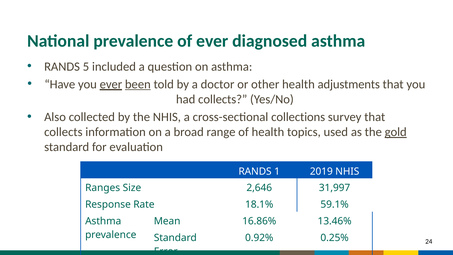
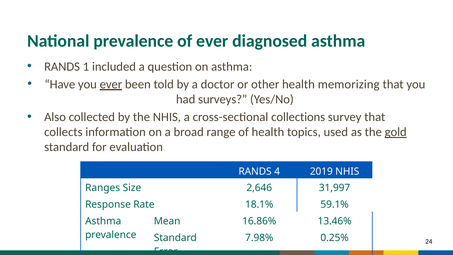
5: 5 -> 1 (86, 67)
been underline: present -> none (138, 84)
adjustments: adjustments -> memorizing (349, 84)
had collects: collects -> surveys (223, 99)
1: 1 -> 4 (277, 171)
0.92%: 0.92% -> 7.98% (259, 238)
